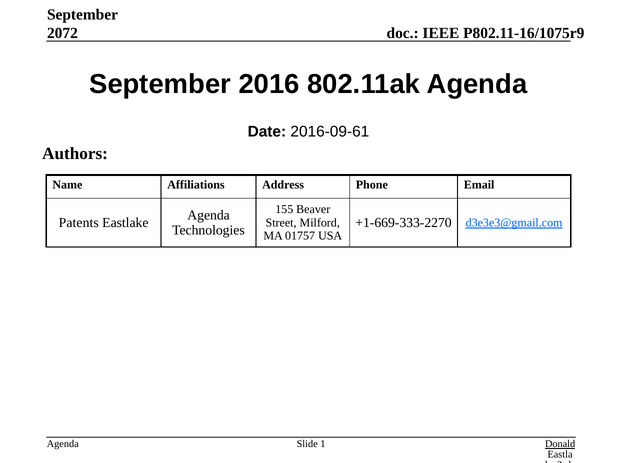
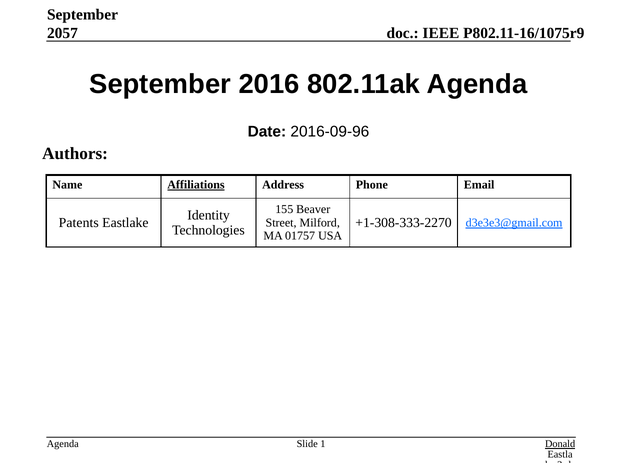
2072: 2072 -> 2057 (62, 33)
2016-09-61: 2016-09-61 -> 2016-09-96 (330, 132)
Affiliations underline: none -> present (196, 185)
Agenda: Agenda -> Identity (209, 215)
+1-669-333-2270: +1-669-333-2270 -> +1-308-333-2270 (404, 223)
